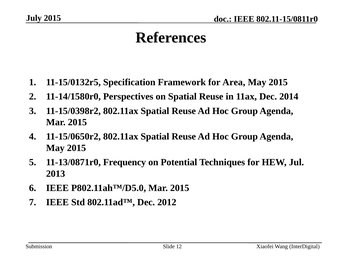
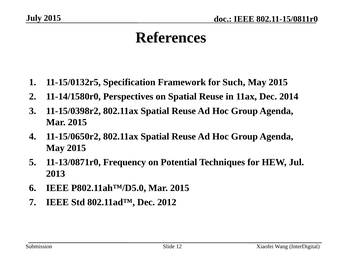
Area: Area -> Such (234, 82)
